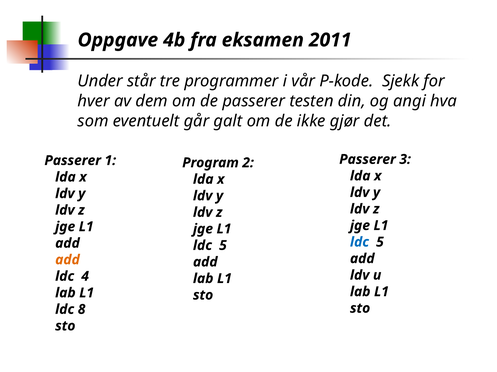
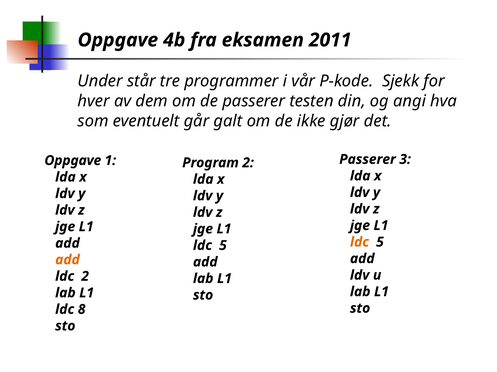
Passerer: Passerer -> Oppgave (73, 161)
ldc colour: blue -> orange (359, 243)
ldc 4: 4 -> 2 (85, 277)
